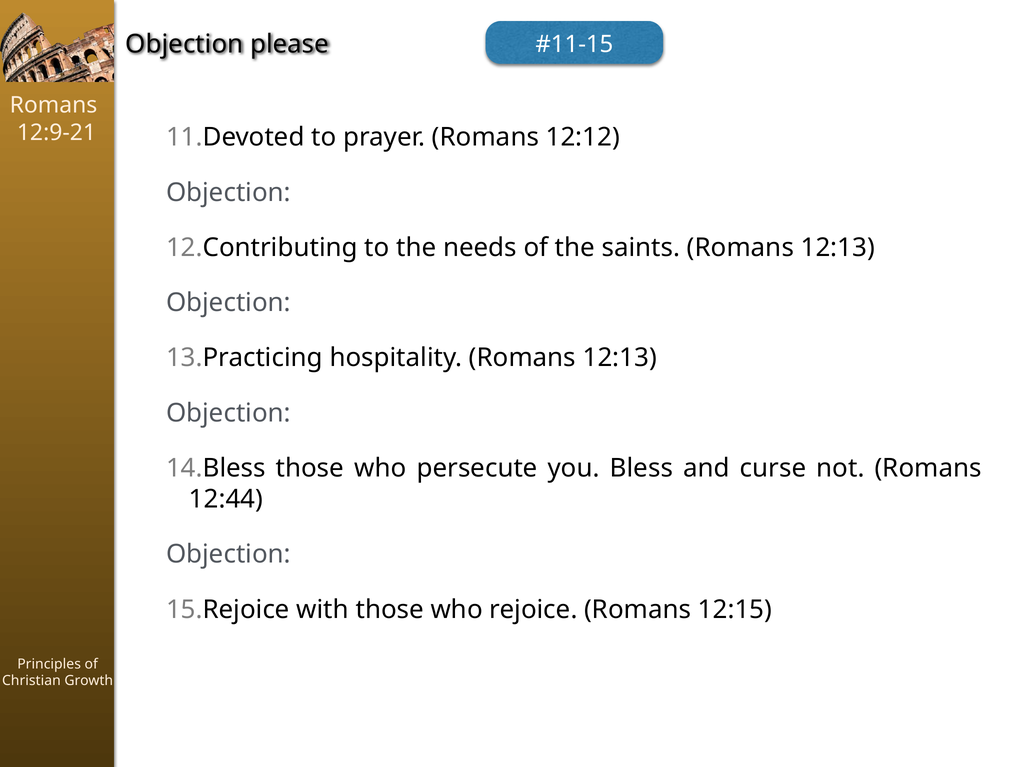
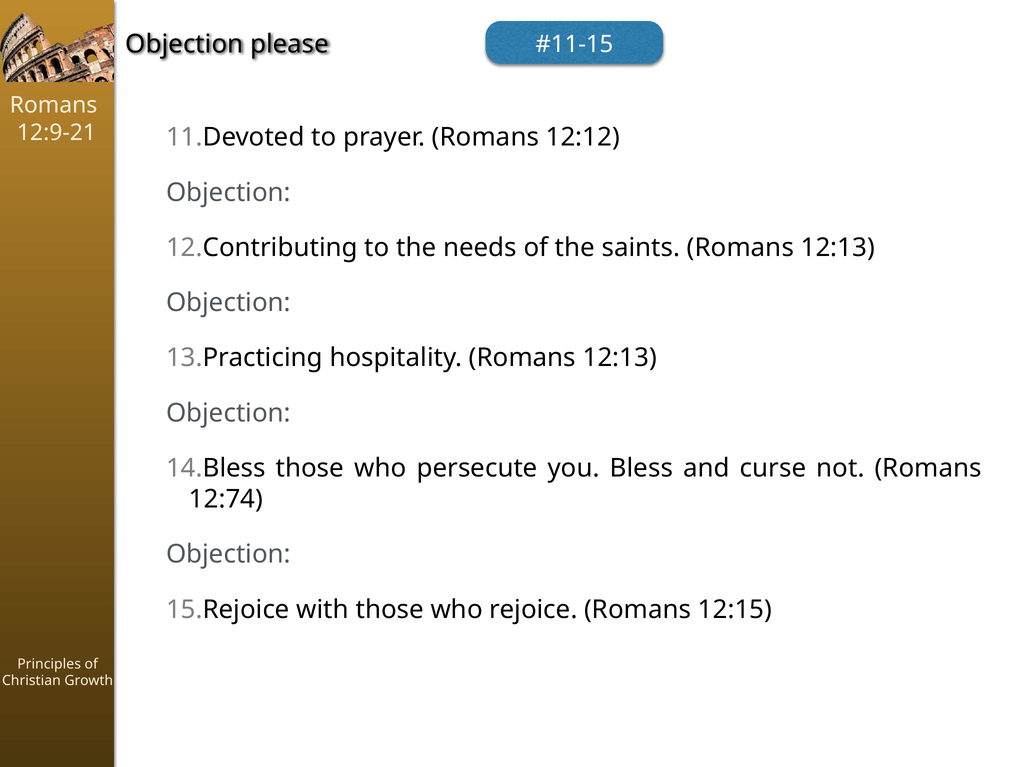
12:44: 12:44 -> 12:74 (226, 499)
